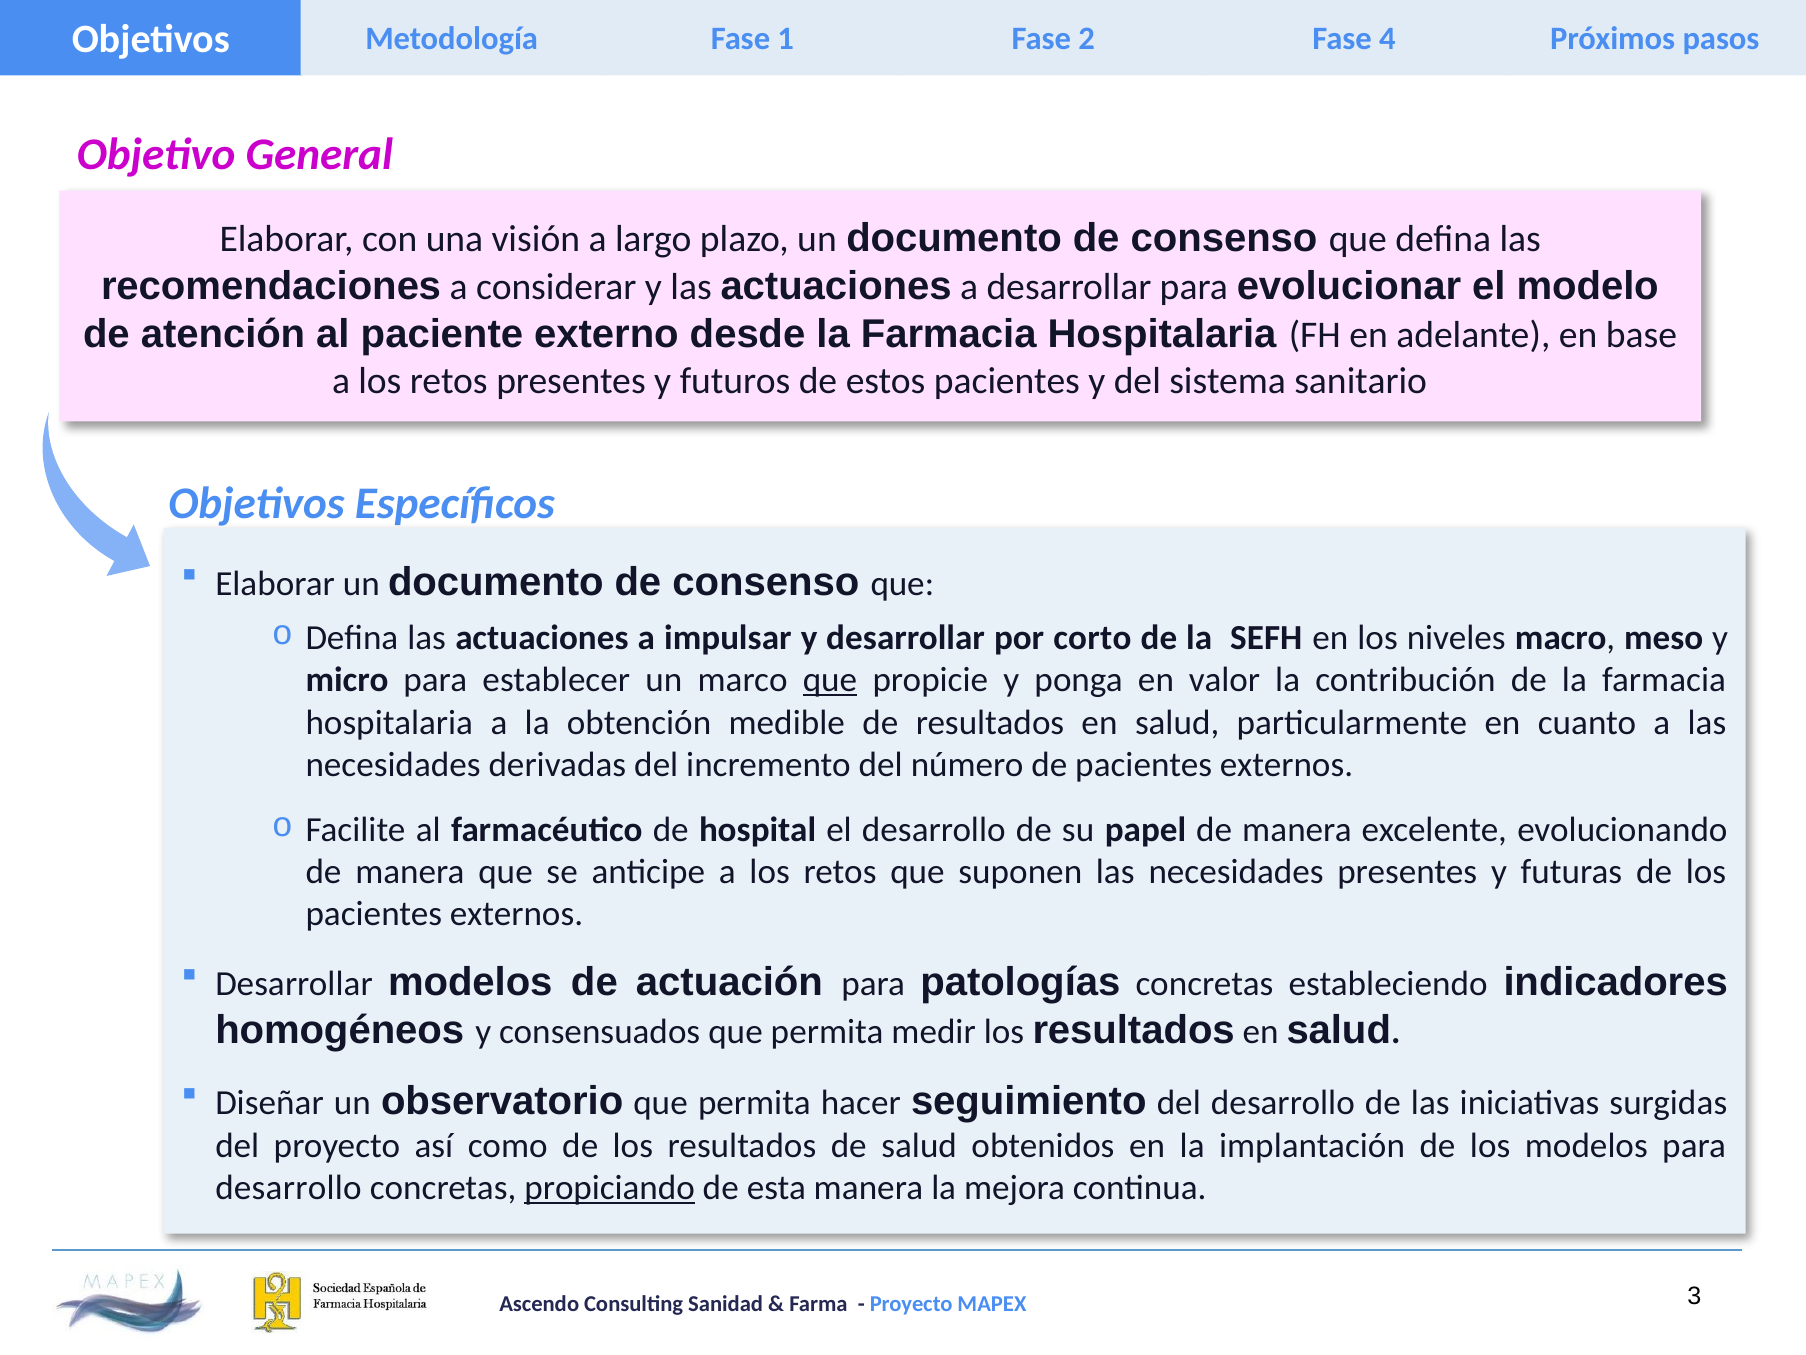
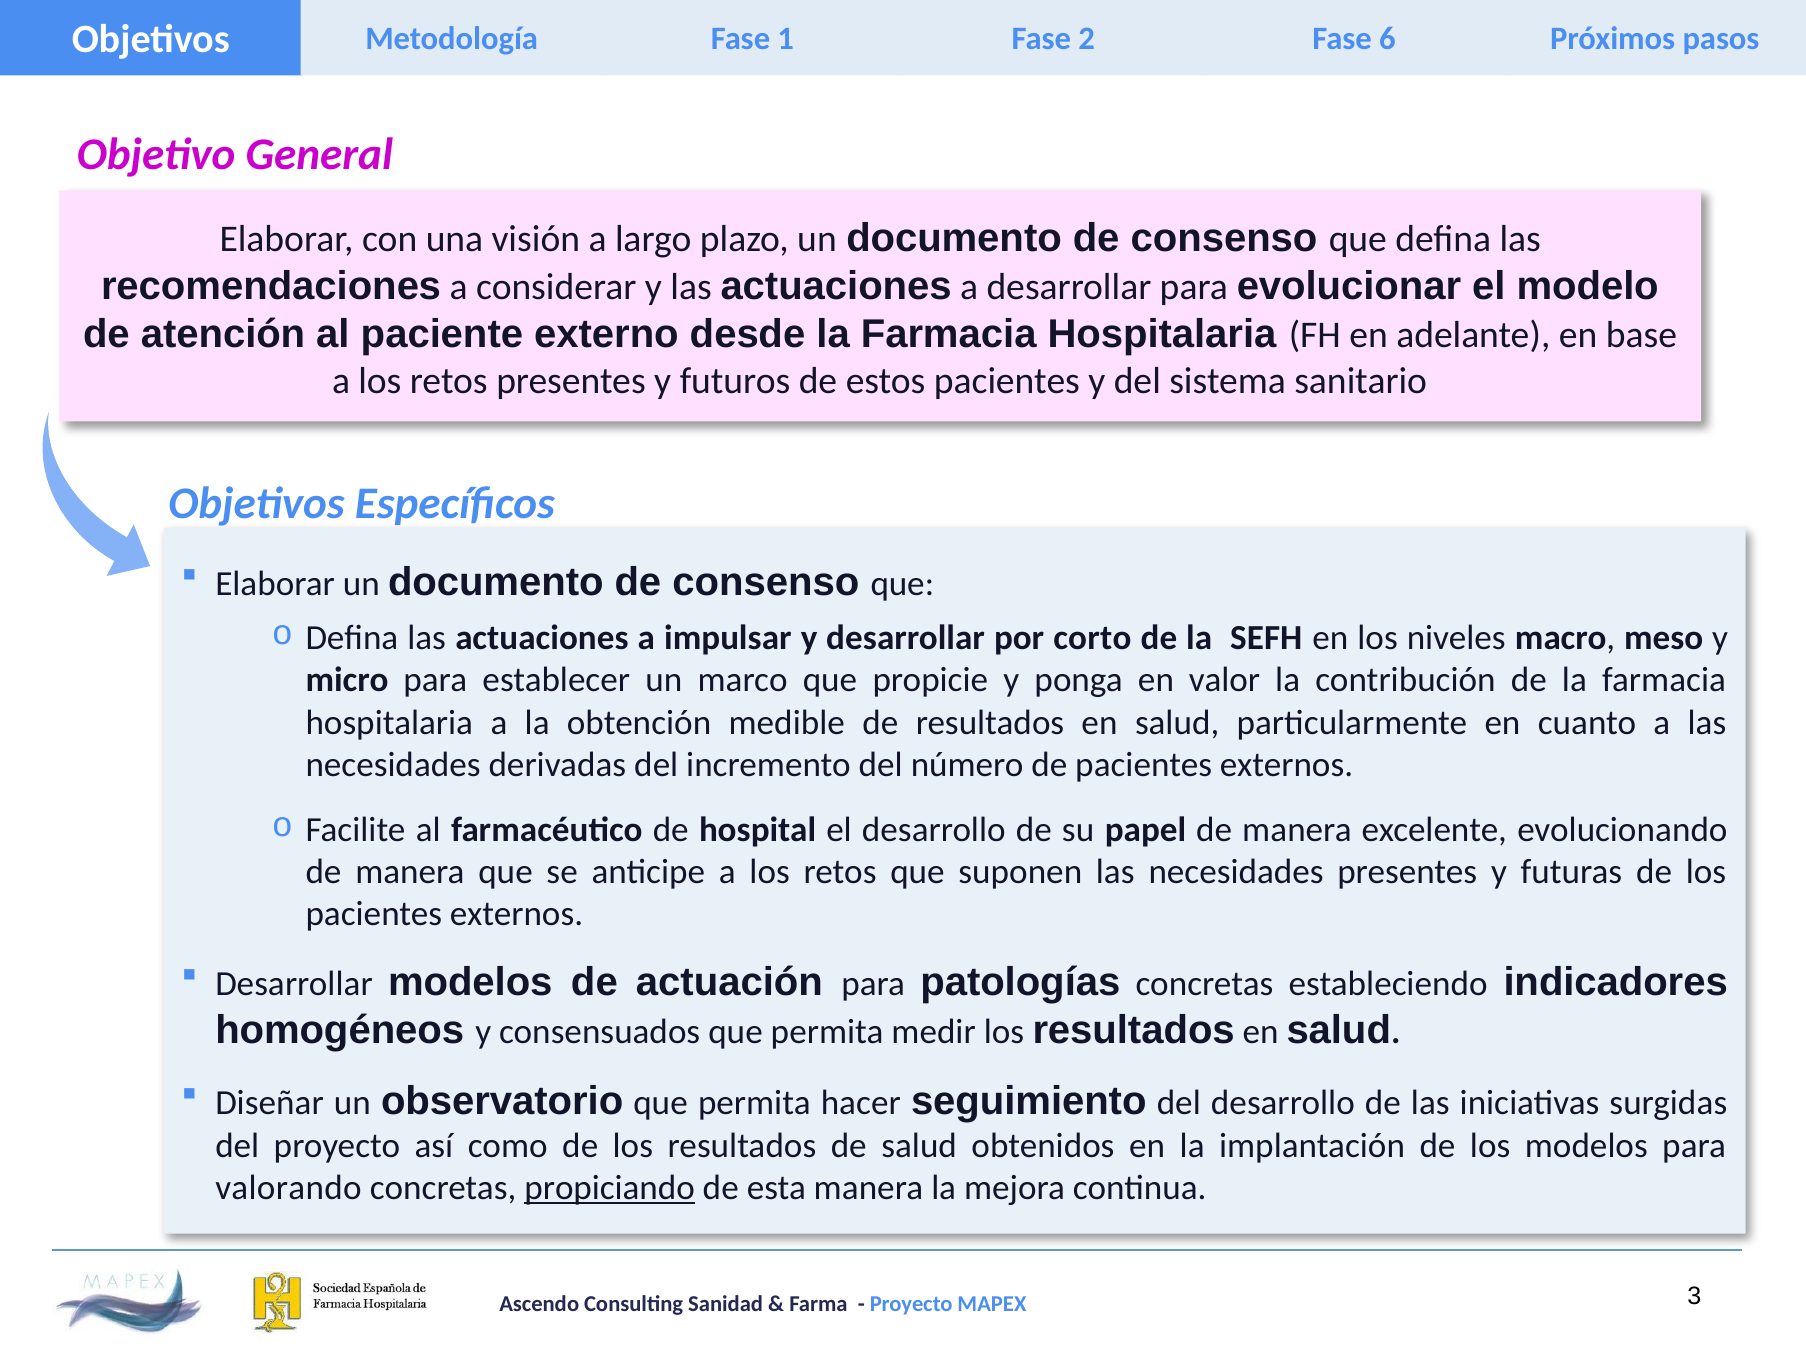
4: 4 -> 6 (1387, 39)
que underline: present -> none (830, 680)
desarrollo: desarrollo -> valorando (288, 1187)
